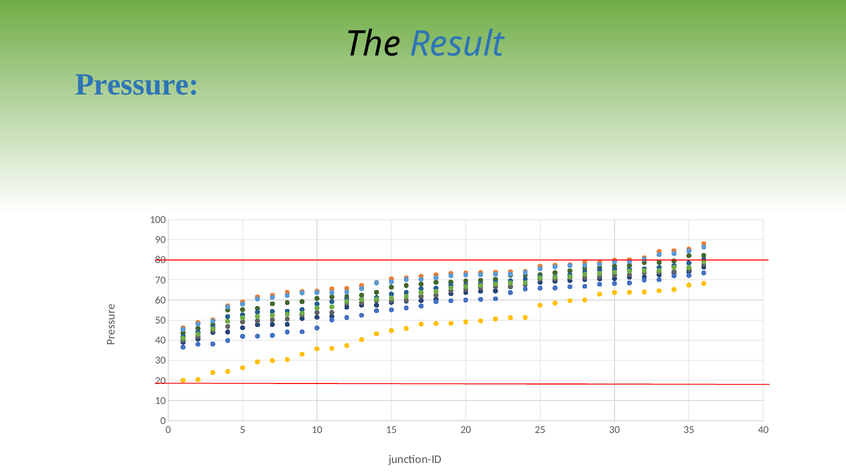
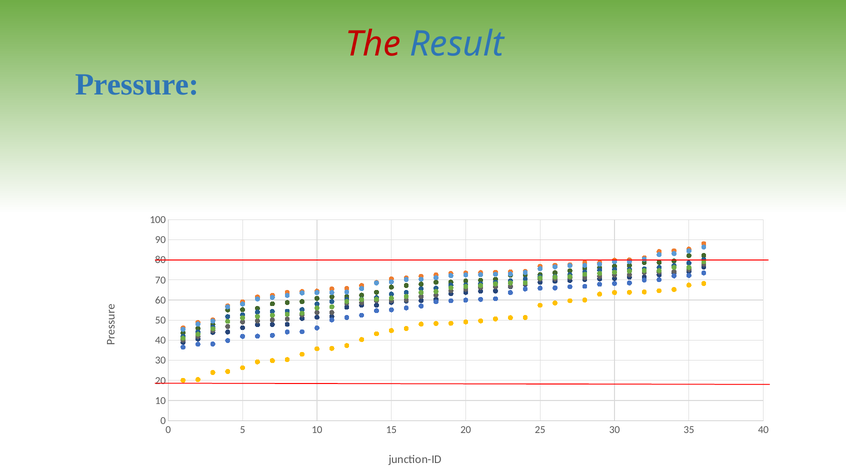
The colour: black -> red (373, 44)
